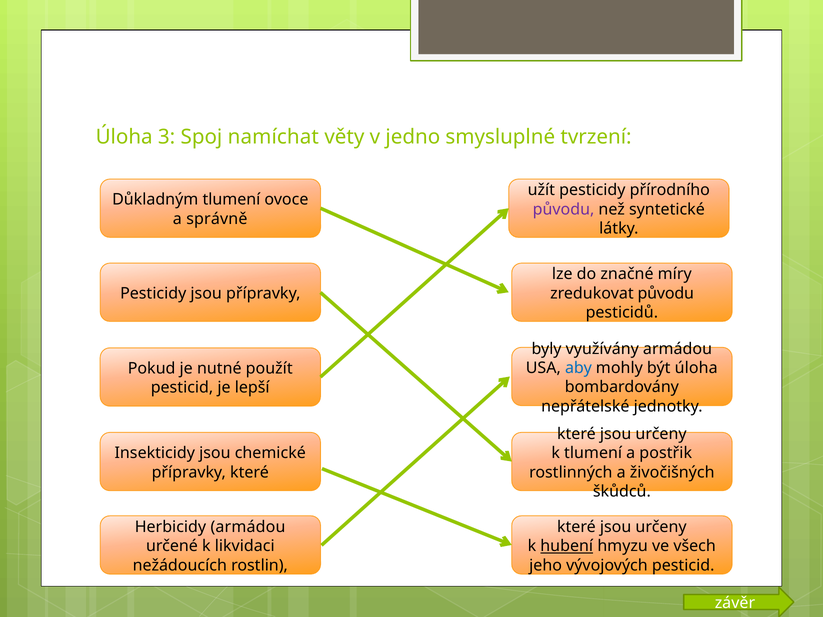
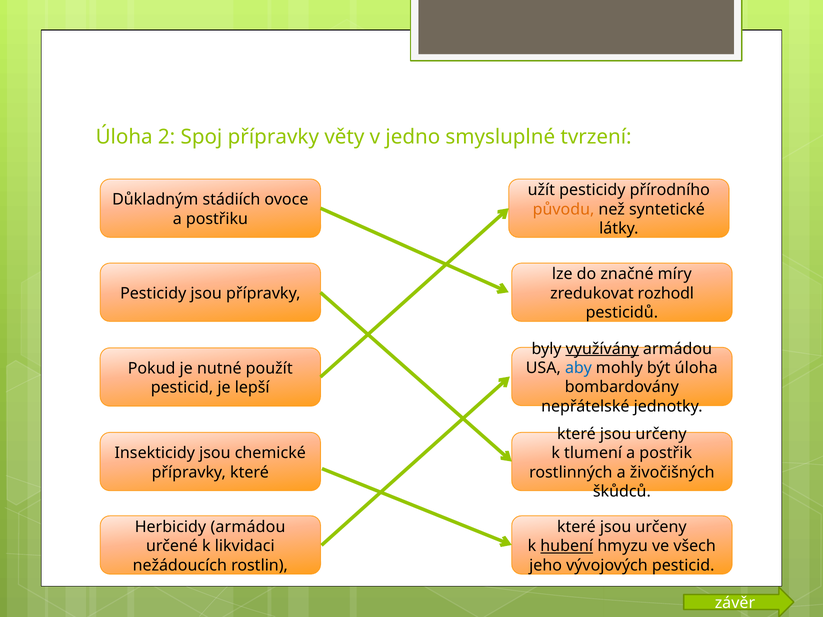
3: 3 -> 2 (167, 137)
Spoj namíchat: namíchat -> přípravky (273, 137)
Důkladným tlumení: tlumení -> stádiích (231, 200)
původu colour: purple -> orange (564, 209)
správně: správně -> postřiku (217, 219)
zredukovat původu: původu -> rozhodl (666, 293)
využívány underline: none -> present (602, 349)
